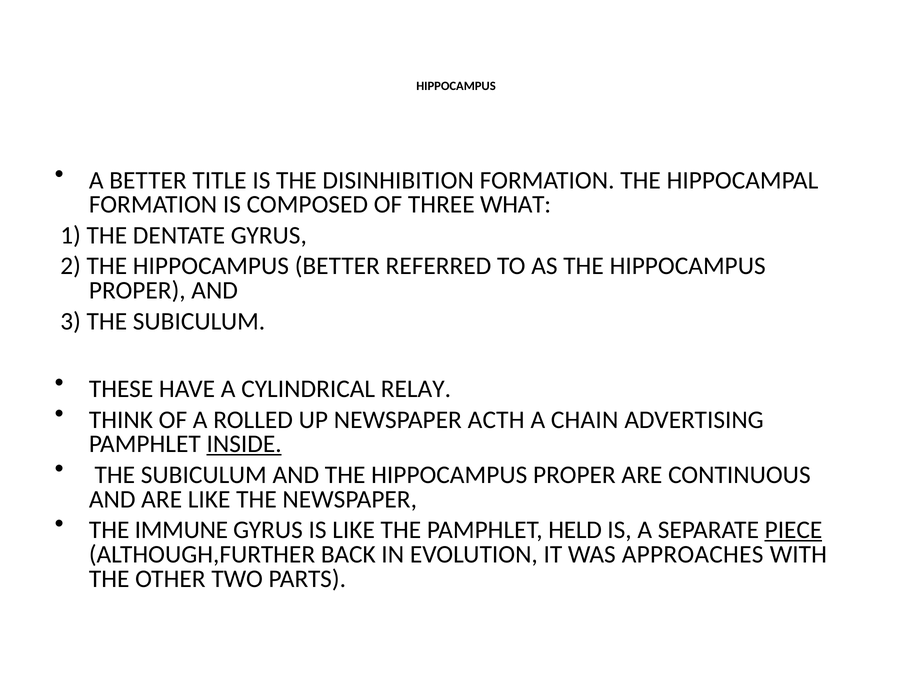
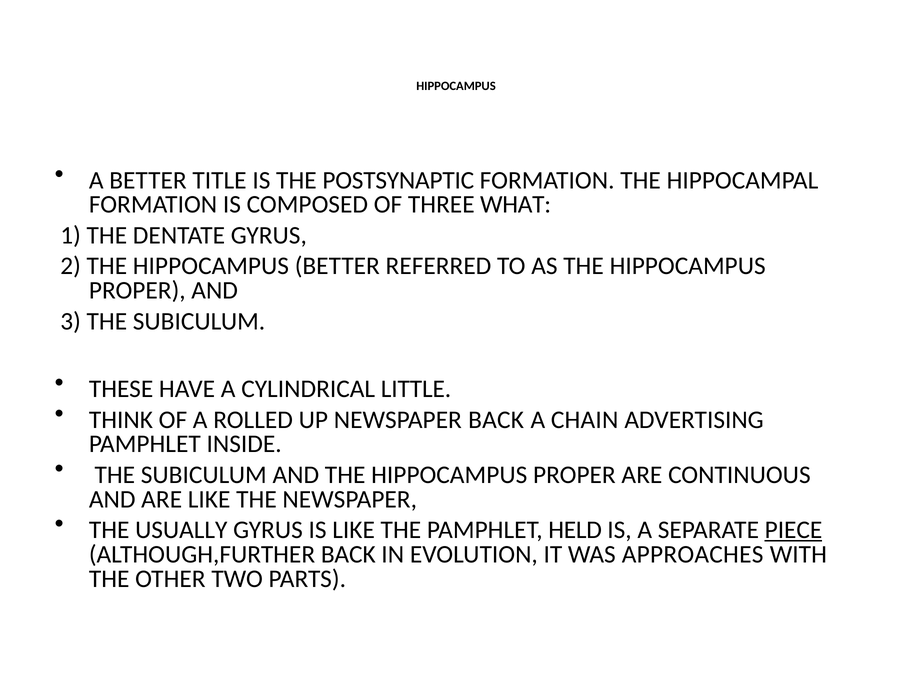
DISINHIBITION: DISINHIBITION -> POSTSYNAPTIC (398, 180)
RELAY: RELAY -> LITTLE (416, 389)
NEWSPAPER ACTH: ACTH -> BACK (496, 420)
INSIDE underline: present -> none (244, 444)
IMMUNE: IMMUNE -> USUALLY (181, 530)
